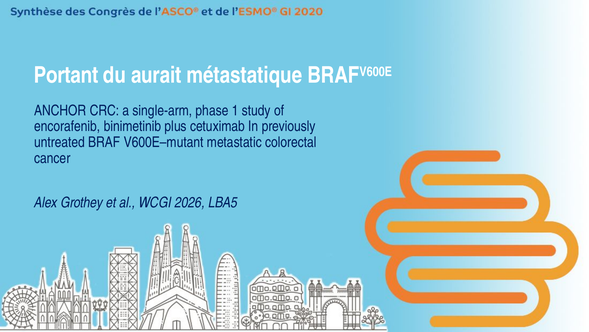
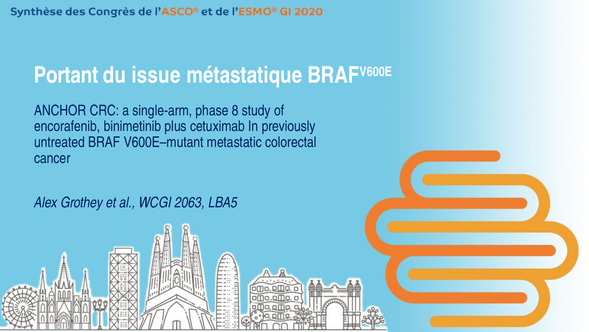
aurait: aurait -> issue (156, 75)
1: 1 -> 8 (235, 110)
2026: 2026 -> 2063 (190, 202)
